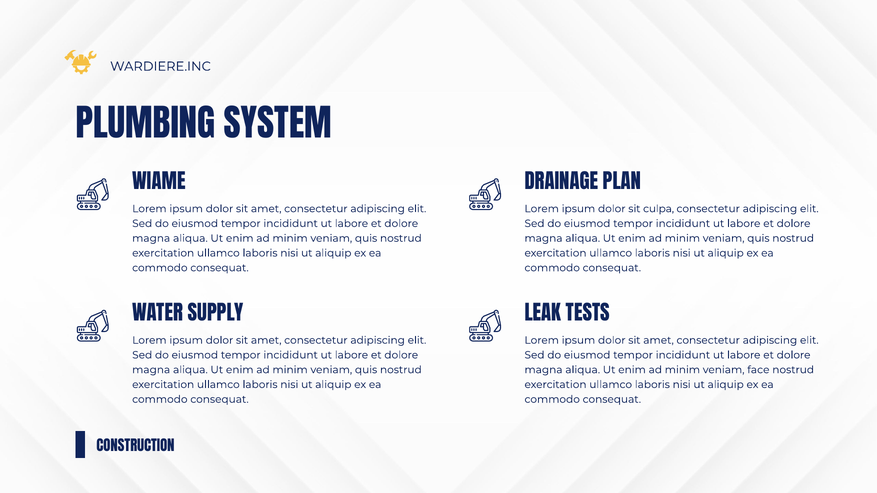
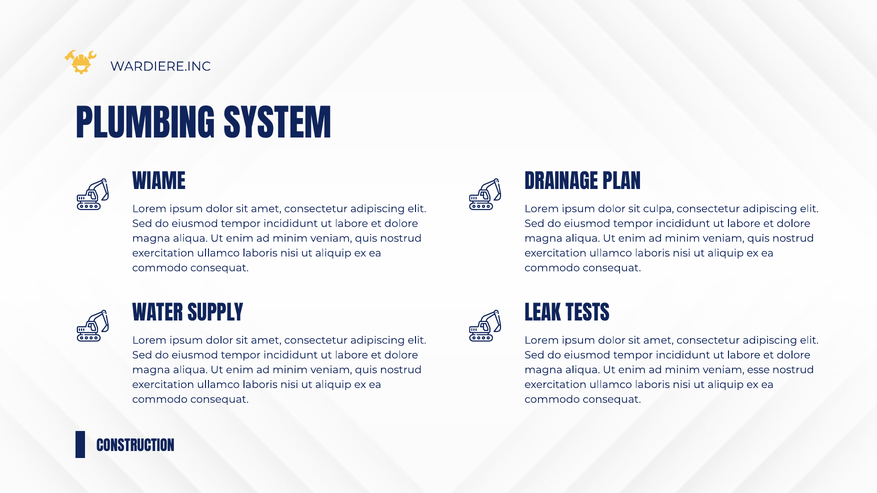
face: face -> esse (758, 370)
